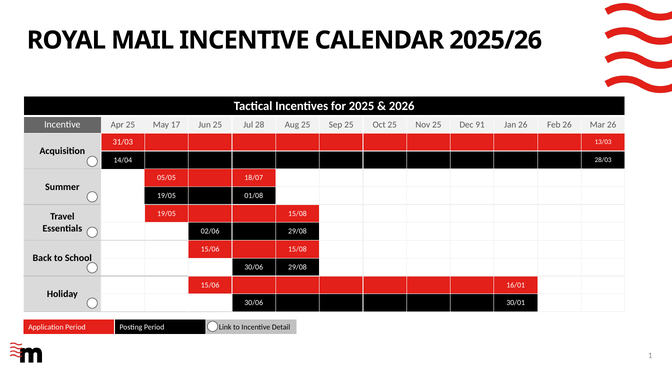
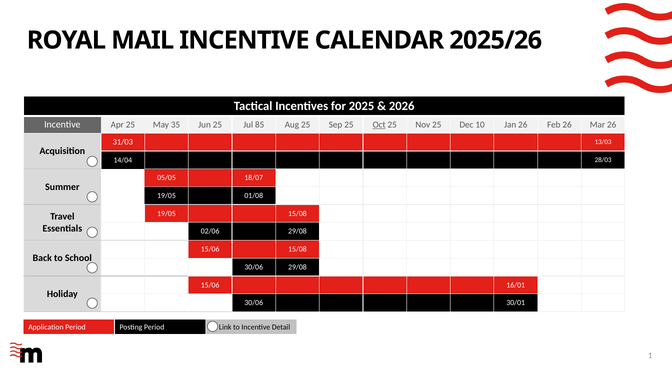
17: 17 -> 35 (176, 125)
28: 28 -> 85 (260, 125)
Oct underline: none -> present (379, 125)
91: 91 -> 10 (480, 125)
